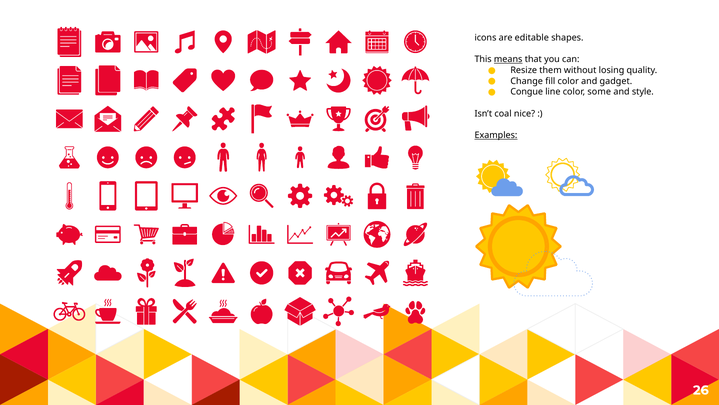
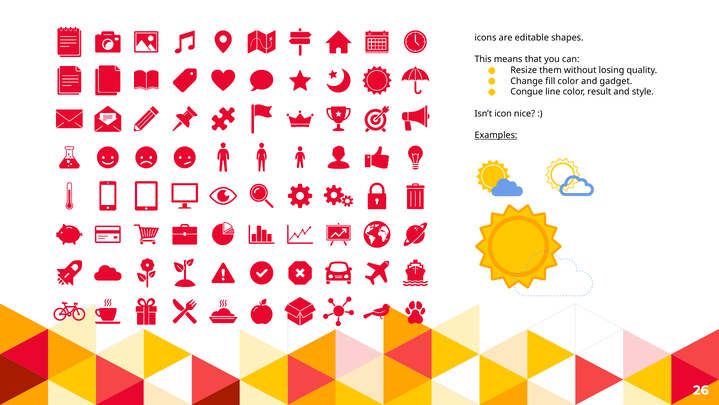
means underline: present -> none (508, 59)
some: some -> result (599, 92)
coal: coal -> icon (503, 113)
